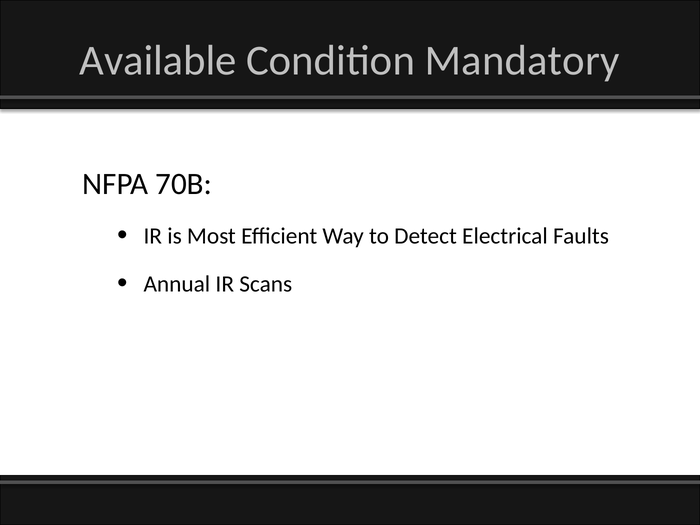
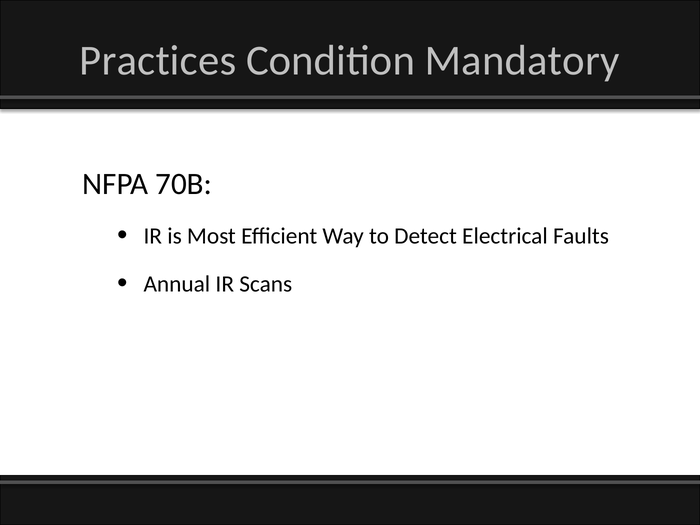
Available: Available -> Practices (158, 60)
